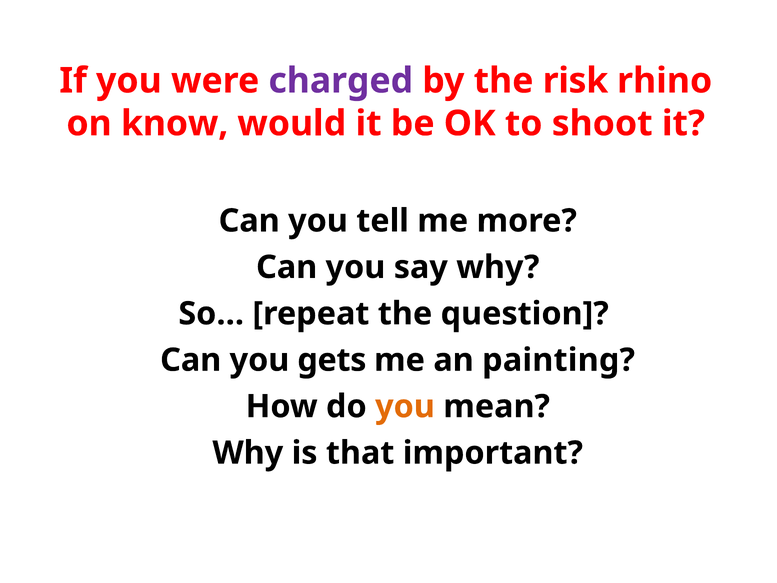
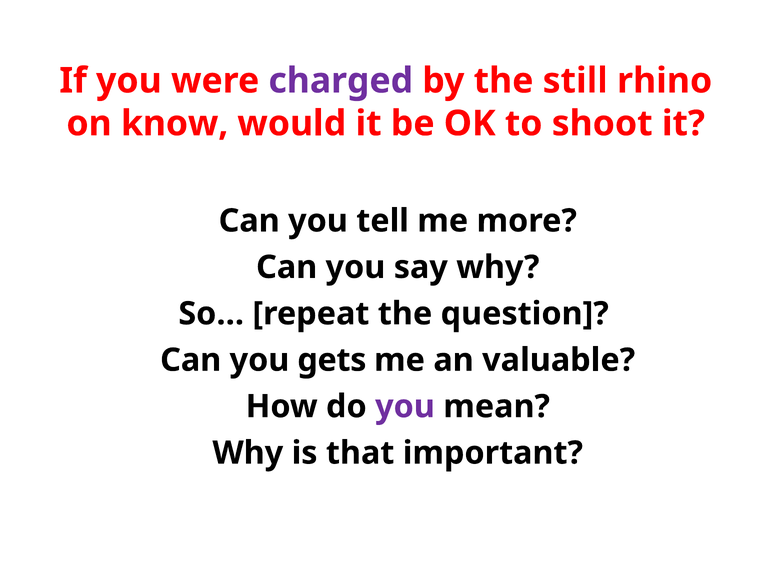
risk: risk -> still (575, 81)
painting: painting -> valuable (559, 360)
you colour: orange -> purple (405, 406)
